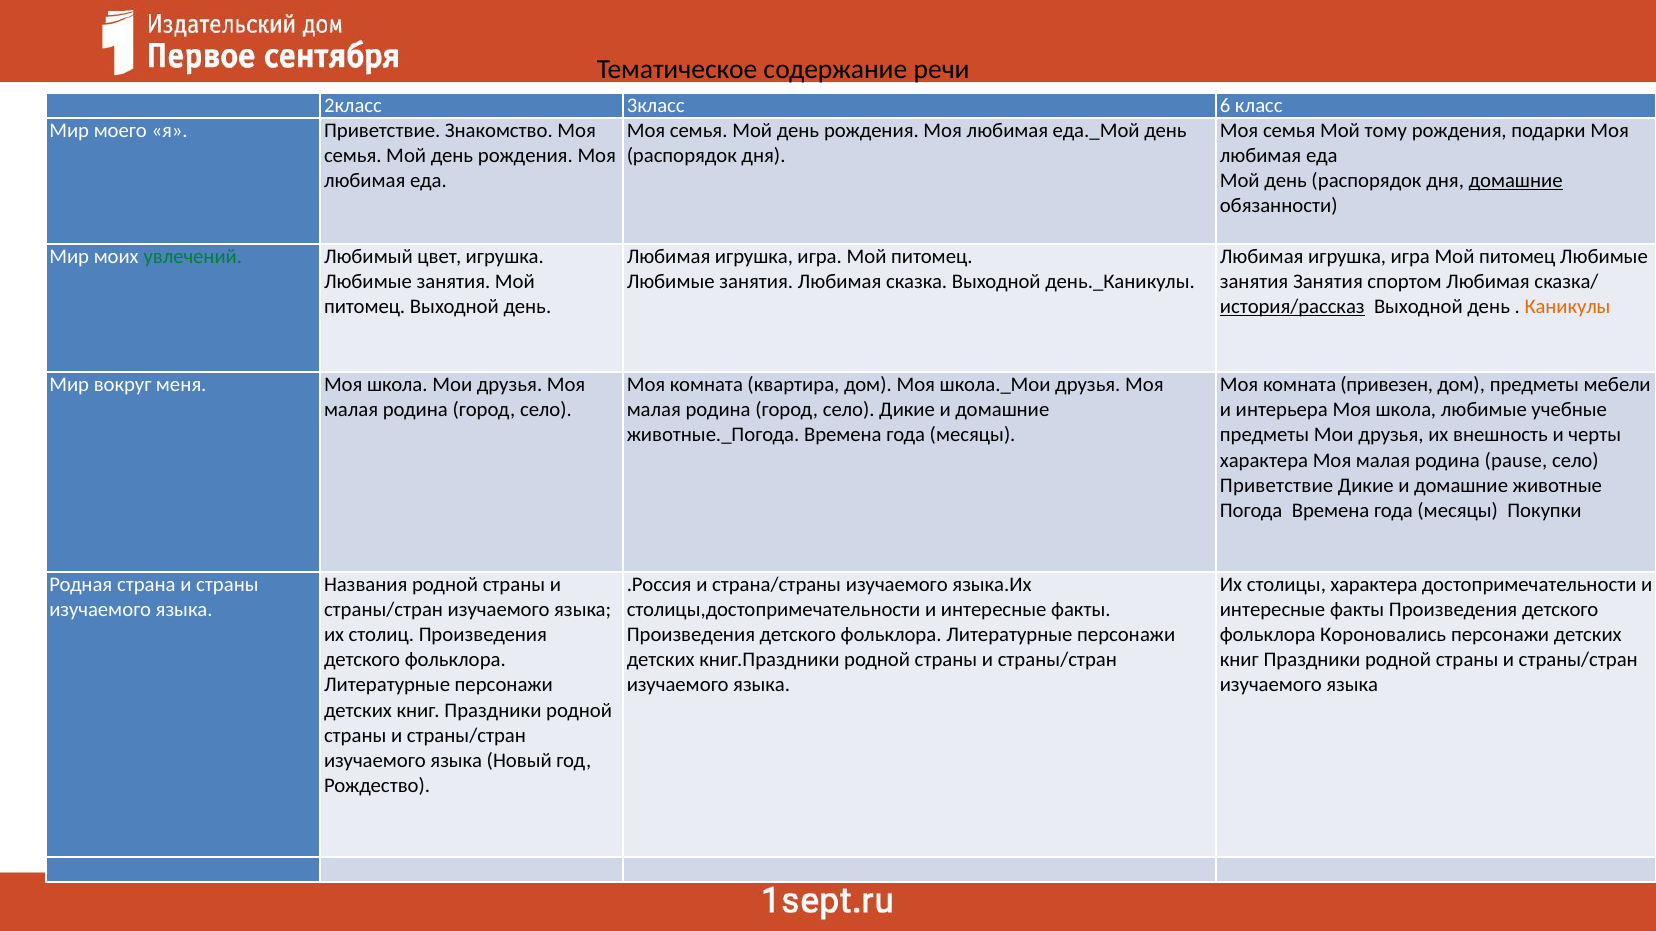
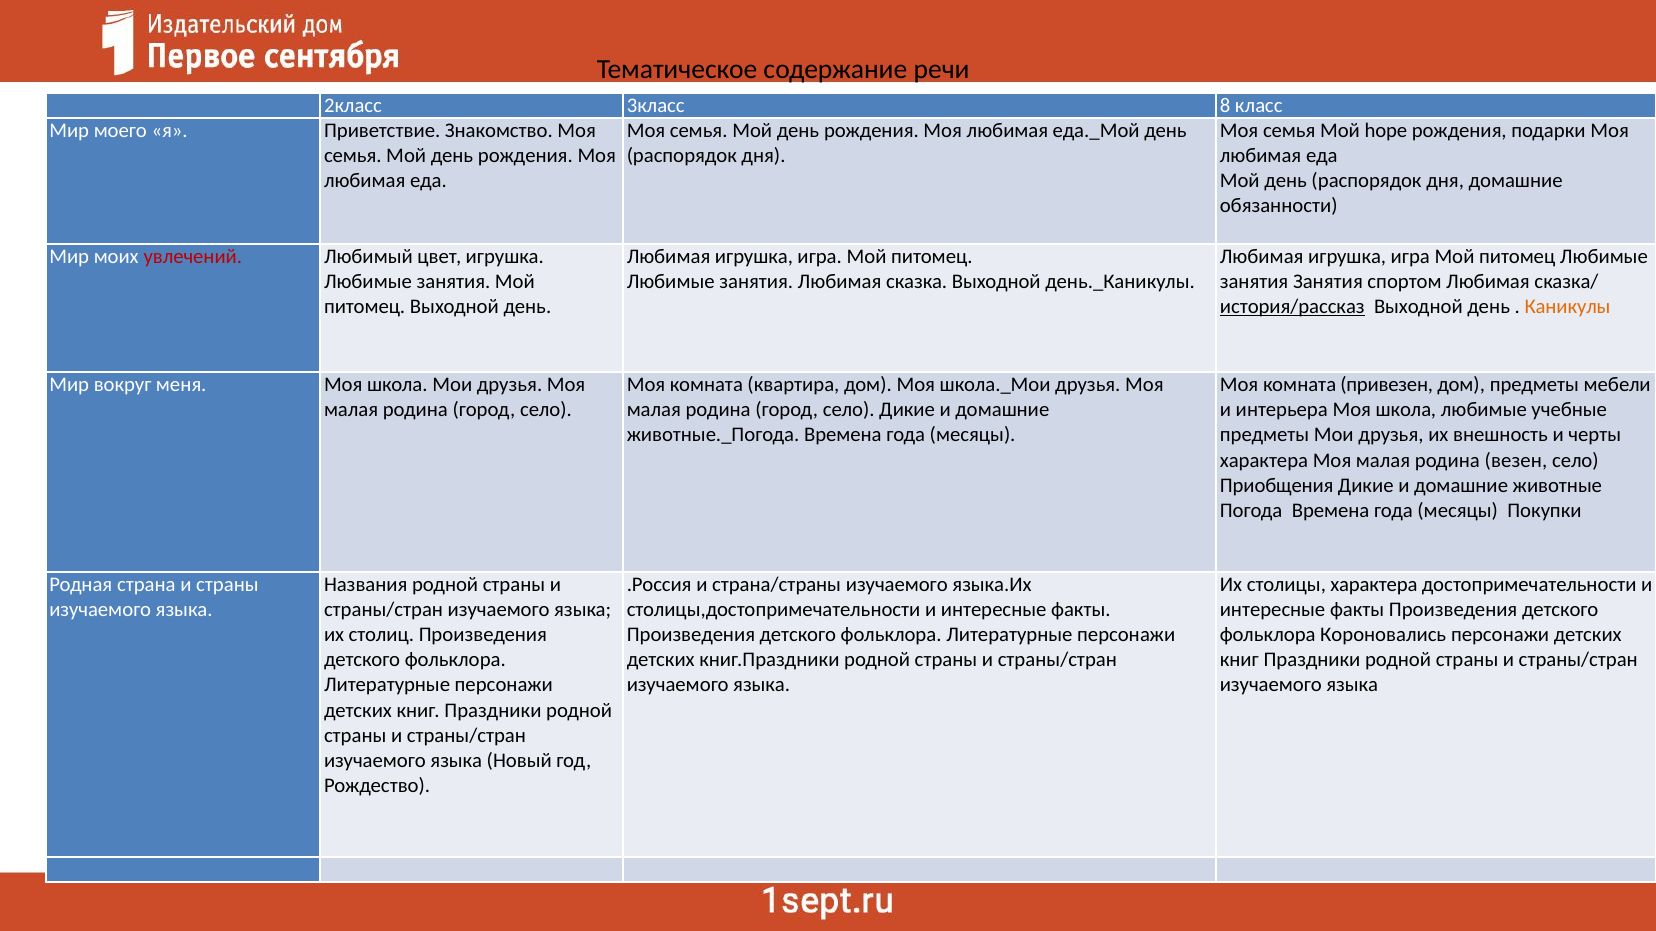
6: 6 -> 8 (1225, 105)
тому: тому -> hope (1386, 131)
домашние underline: present -> none (1516, 181)
увлечений colour: green -> red (193, 257)
pause: pause -> везен (1516, 461)
Приветствие: Приветствие -> Приобщения (1277, 486)
